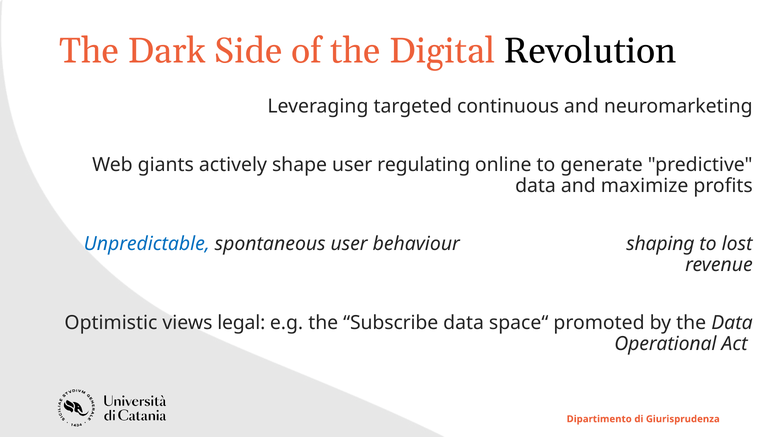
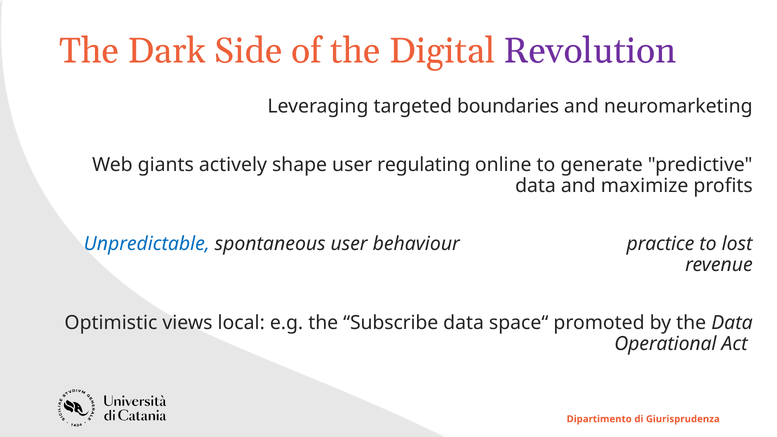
Revolution colour: black -> purple (590, 51)
continuous: continuous -> boundaries (508, 107)
shaping: shaping -> practice (660, 244)
legal: legal -> local (241, 323)
